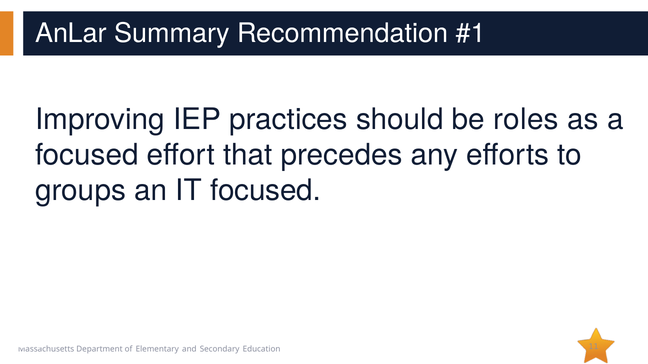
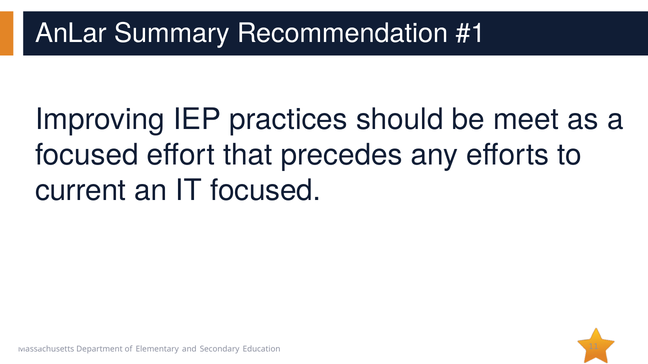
roles: roles -> meet (526, 120)
groups: groups -> current (81, 191)
